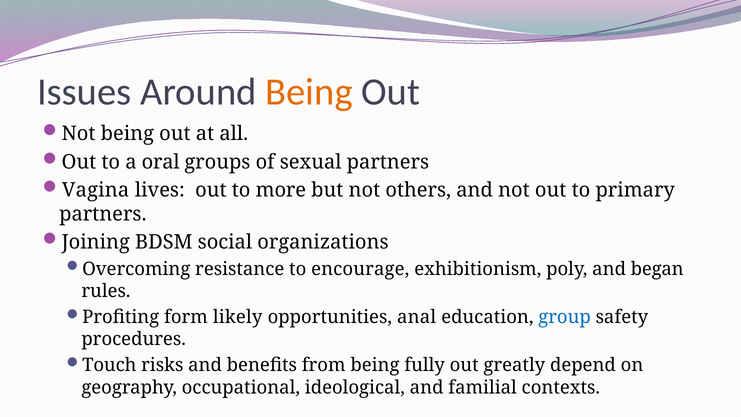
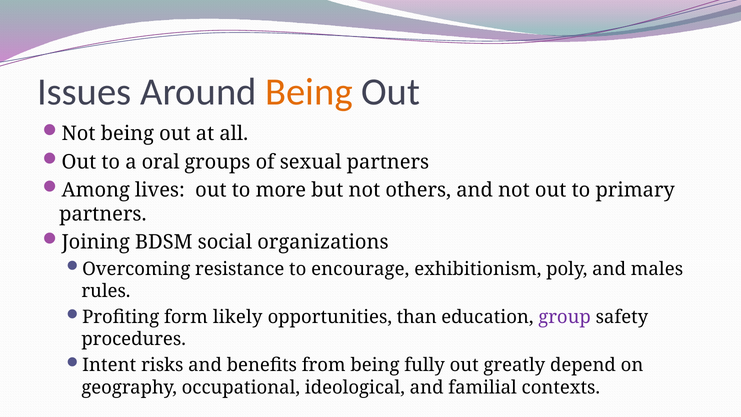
Vagina: Vagina -> Among (96, 190)
began: began -> males (657, 269)
anal: anal -> than (417, 317)
group colour: blue -> purple (565, 317)
Touch: Touch -> Intent (109, 365)
